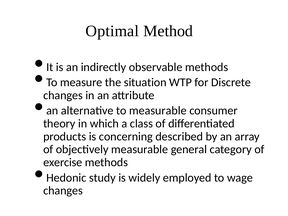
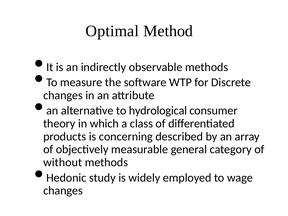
situation: situation -> software (145, 82)
to measurable: measurable -> hydrological (158, 111)
exercise: exercise -> without (63, 162)
